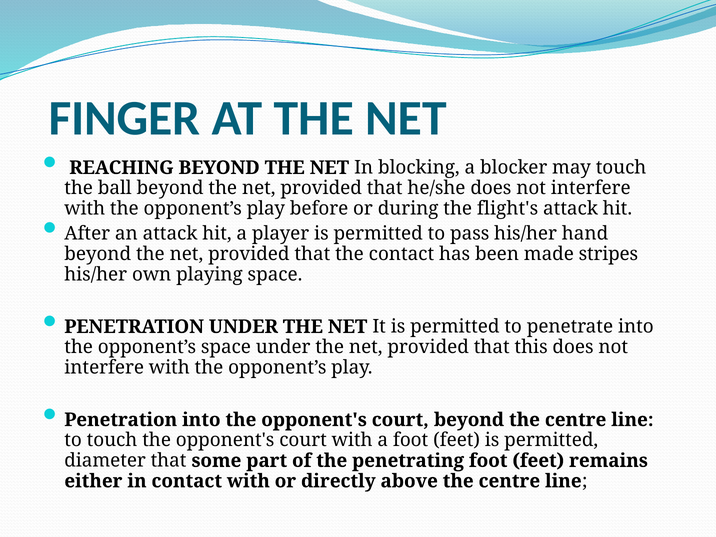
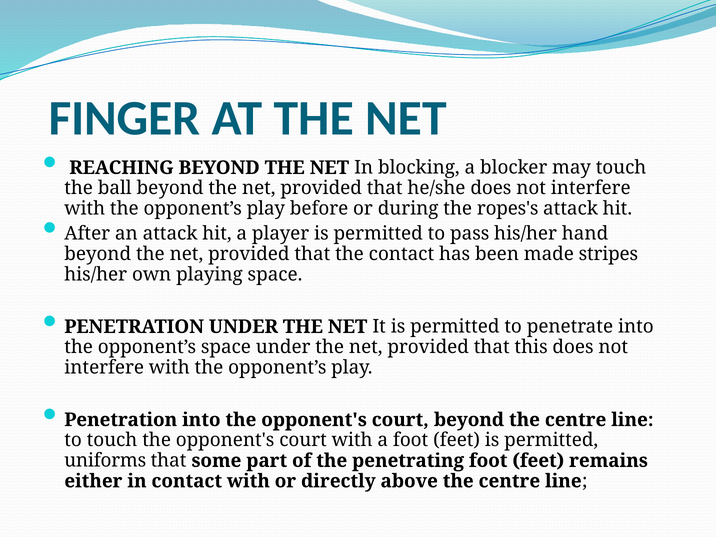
flight's: flight's -> ropes's (508, 209)
diameter: diameter -> uniforms (105, 461)
